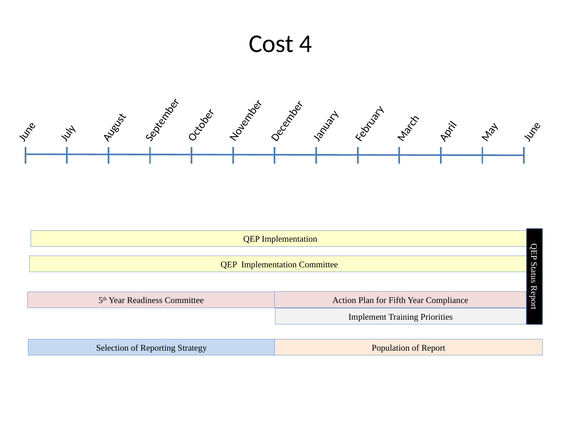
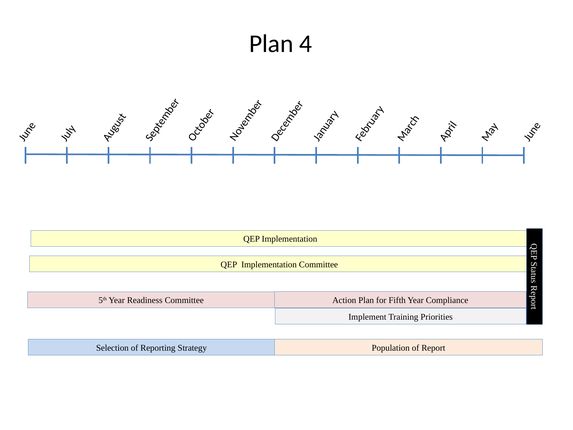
Cost: Cost -> Plan (271, 44)
